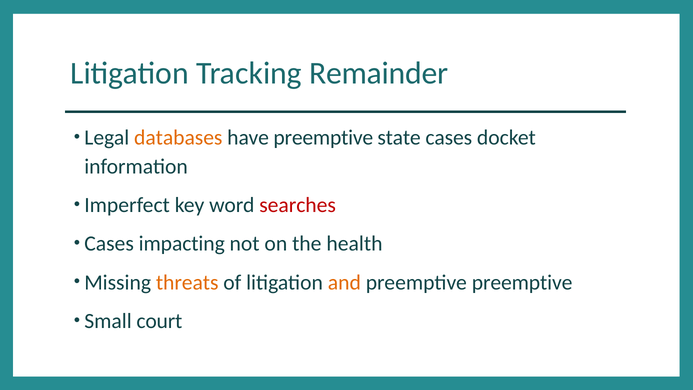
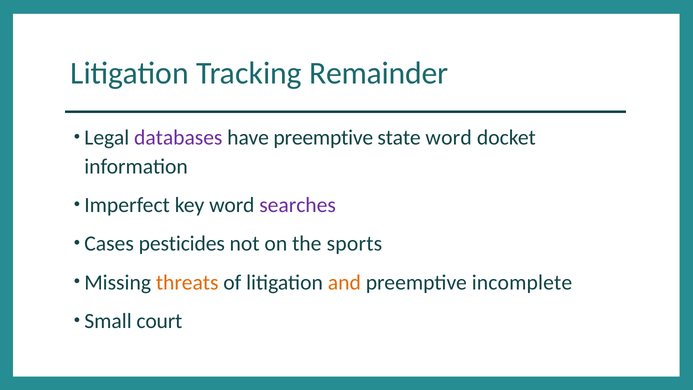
databases colour: orange -> purple (178, 138)
state cases: cases -> word (449, 138)
searches colour: red -> purple (298, 205)
impacting: impacting -> pesticides (182, 244)
health: health -> sports (354, 244)
preemptive preemptive: preemptive -> incomplete (522, 282)
